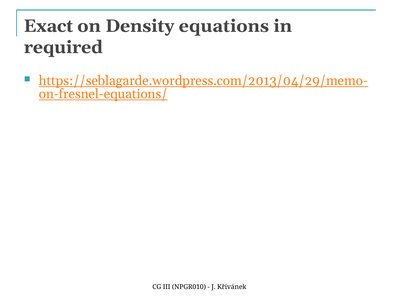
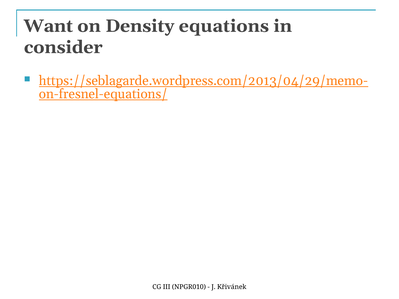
Exact: Exact -> Want (48, 26)
required: required -> consider (63, 47)
